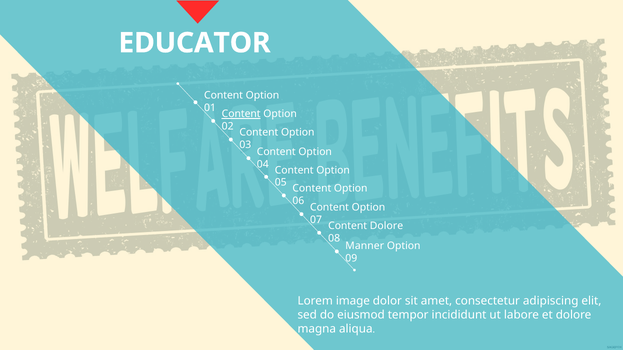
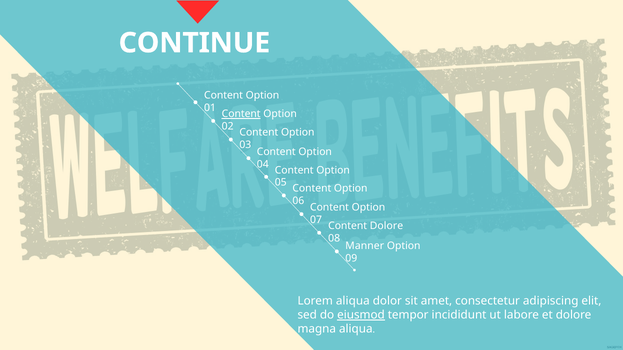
EDUCATOR: EDUCATOR -> CONTINUE (194, 43)
Lorem image: image -> aliqua (353, 301)
eiusmod underline: none -> present (361, 315)
